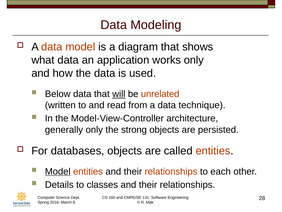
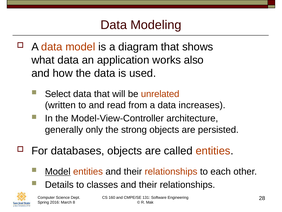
works only: only -> also (194, 60)
Below: Below -> Select (58, 94)
will underline: present -> none (119, 94)
technique: technique -> increases (202, 105)
